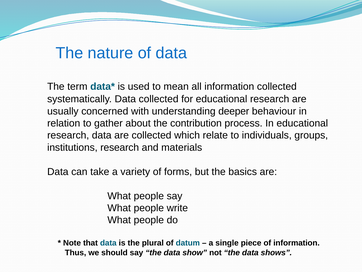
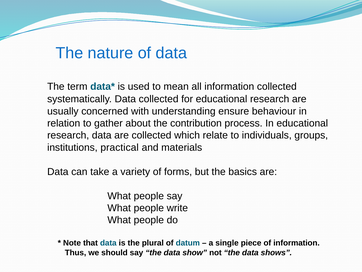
deeper: deeper -> ensure (234, 111)
institutions research: research -> practical (120, 147)
